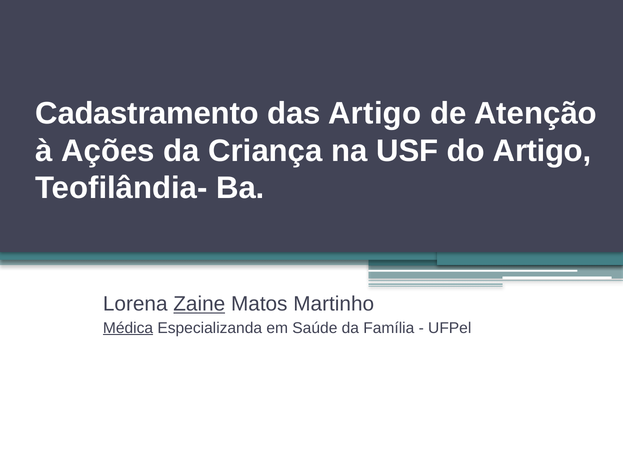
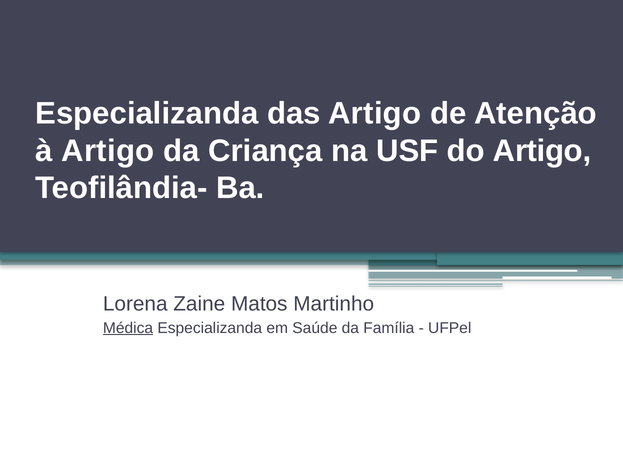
Cadastramento: Cadastramento -> Especializanda (147, 114)
à Ações: Ações -> Artigo (108, 151)
Zaine underline: present -> none (199, 304)
